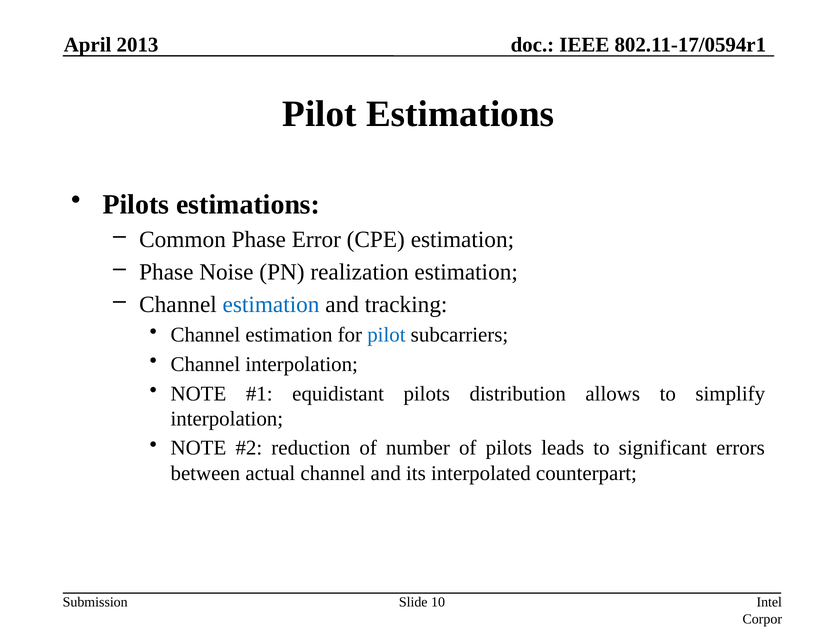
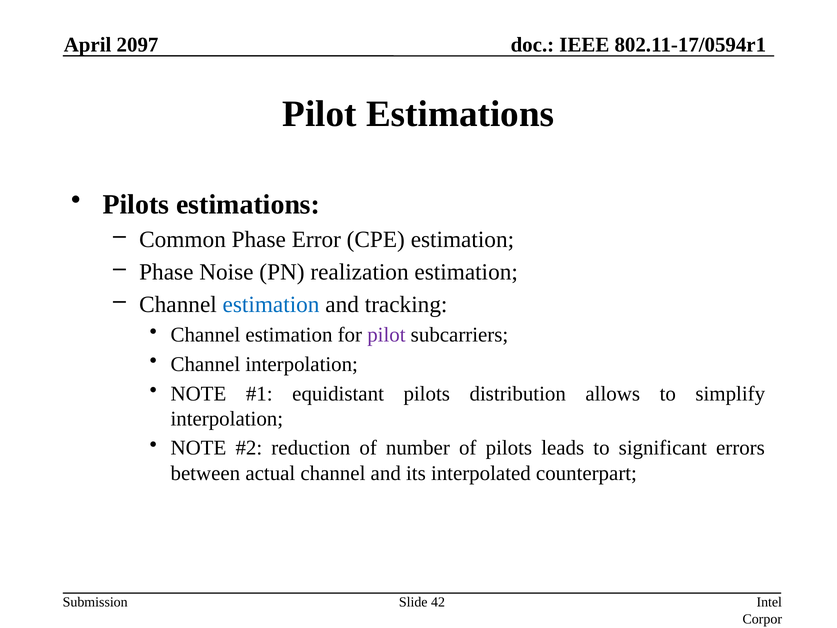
2013: 2013 -> 2097 (138, 45)
pilot colour: blue -> purple (386, 335)
10: 10 -> 42 (438, 602)
